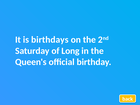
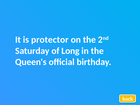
birthdays: birthdays -> protector (50, 40)
